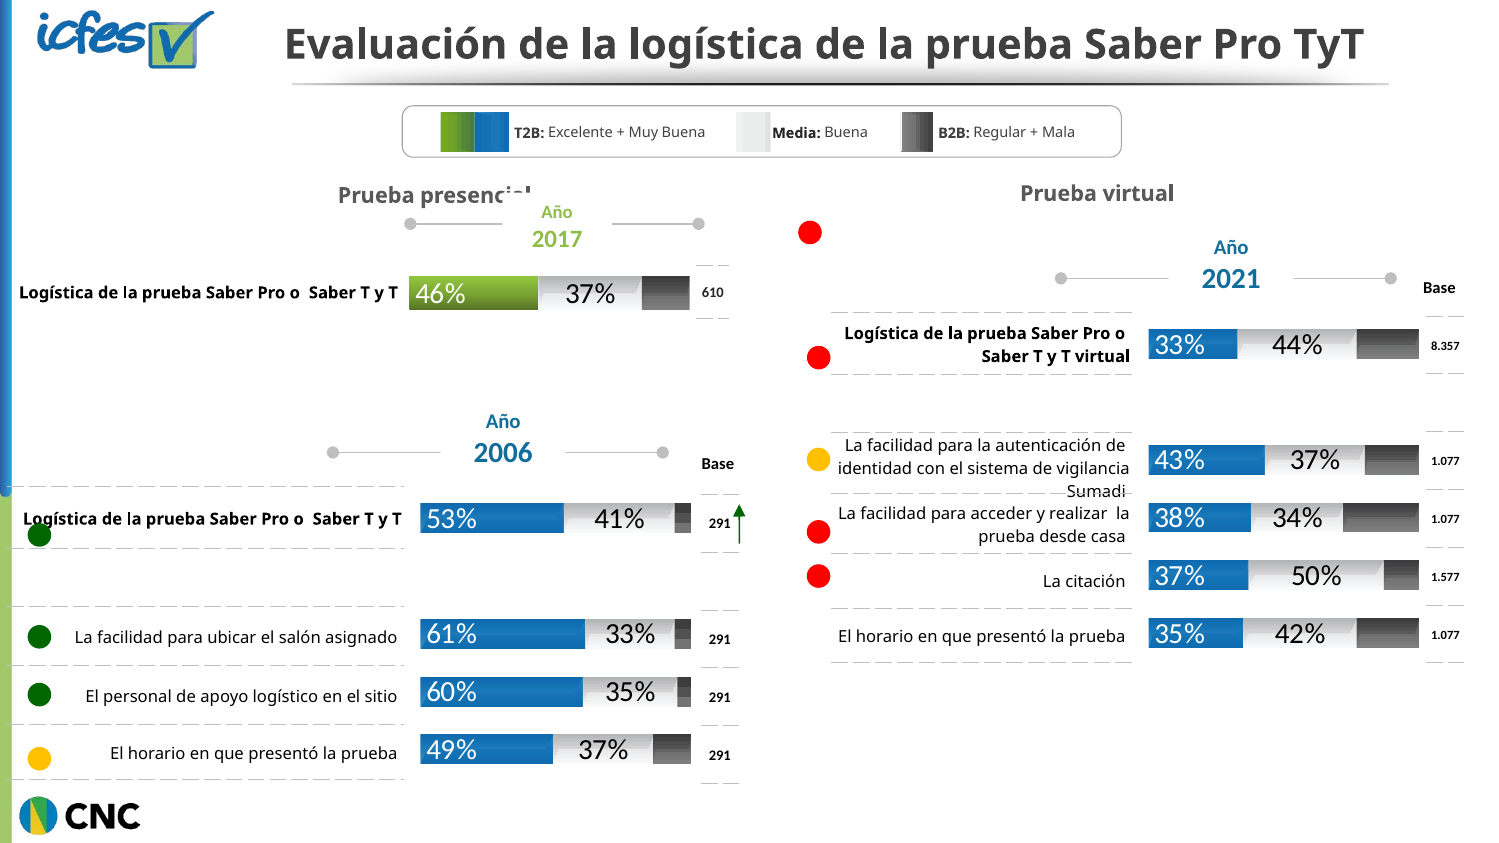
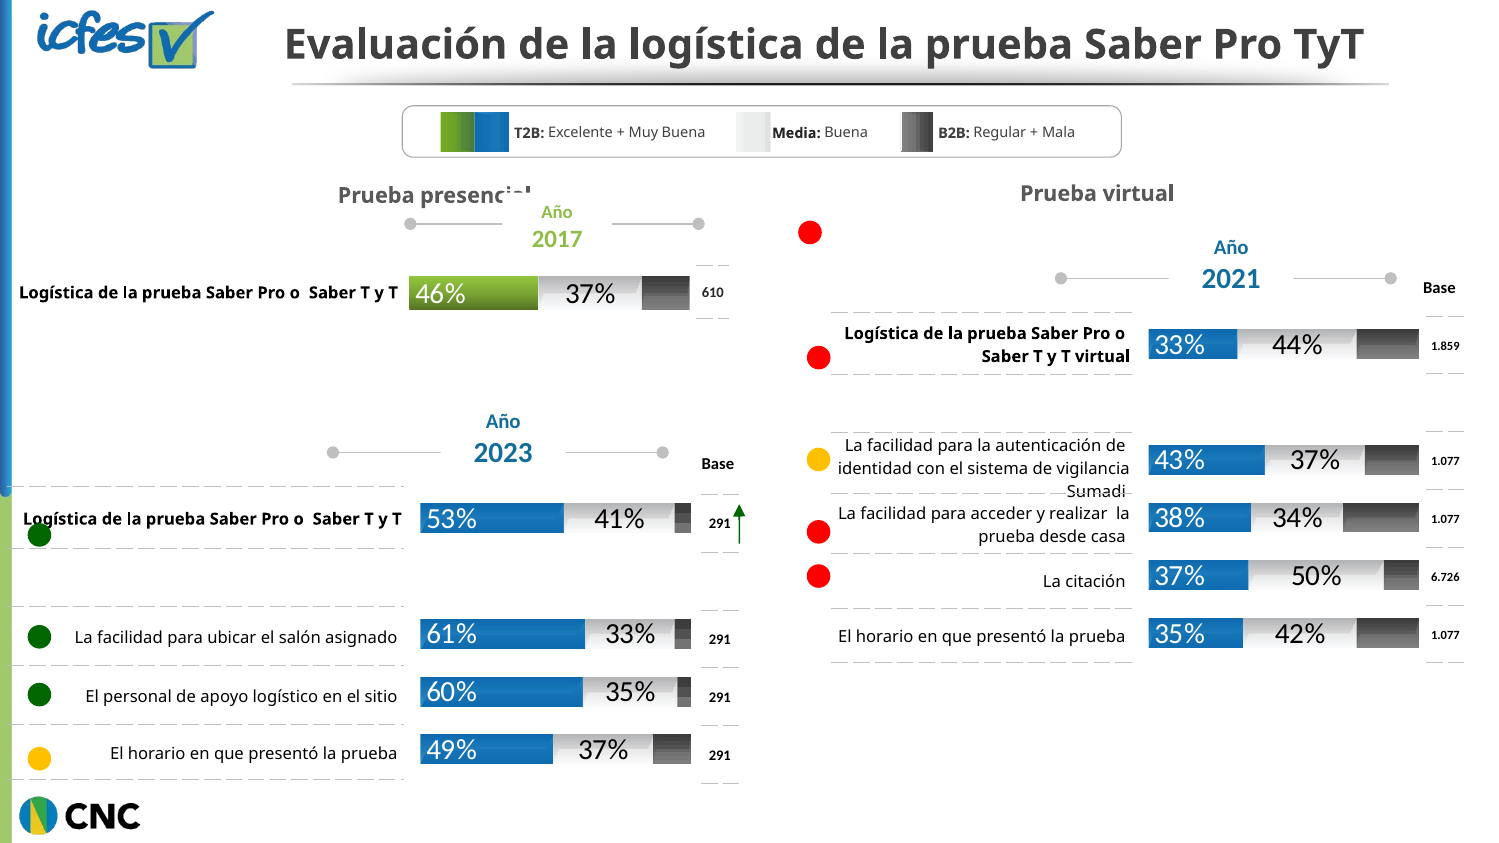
8.357: 8.357 -> 1.859 (1445, 346)
2006: 2006 -> 2023 (503, 453)
1.577: 1.577 -> 6.726 (1445, 577)
